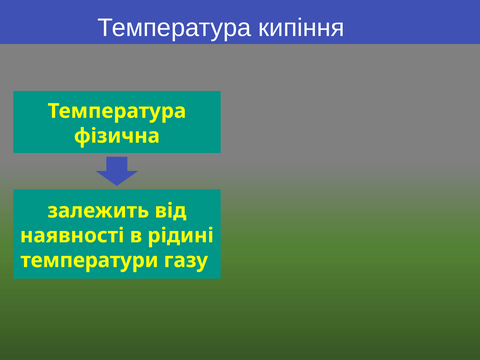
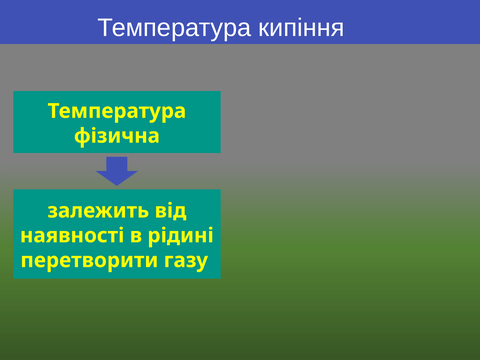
температури: температури -> перетворити (89, 260)
